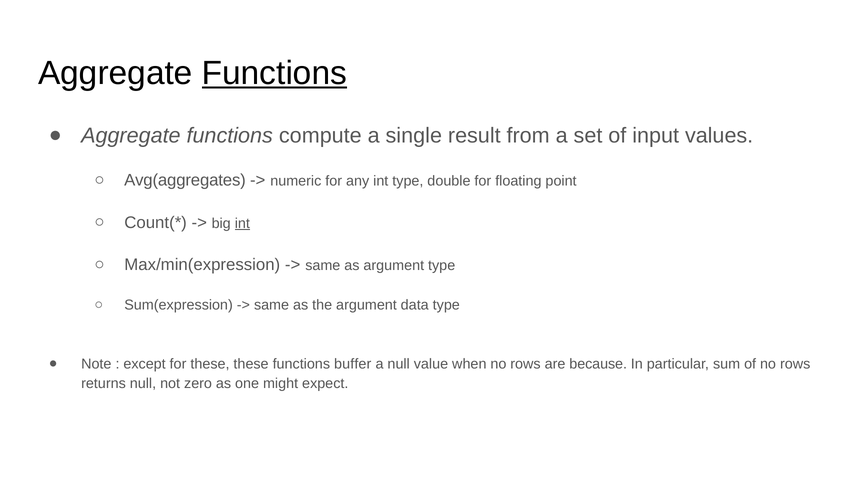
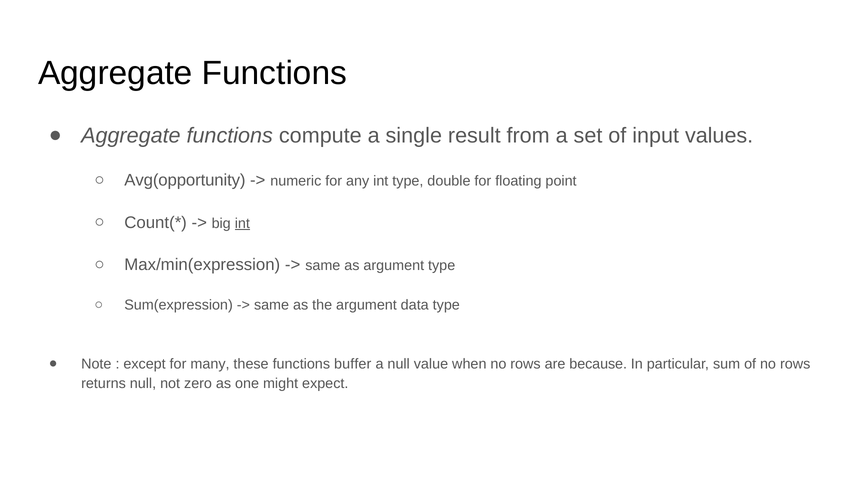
Functions underline: present -> none (274, 73)
Avg(aggregates: Avg(aggregates -> Avg(opportunity (185, 181)
for these: these -> many (210, 364)
